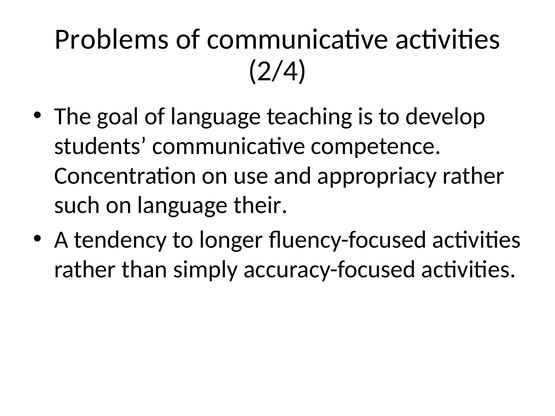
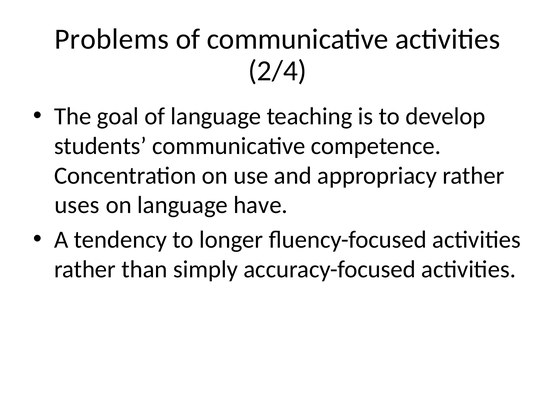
such: such -> uses (77, 205)
their: their -> have (261, 205)
